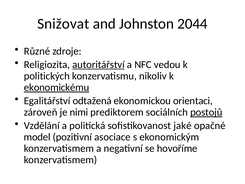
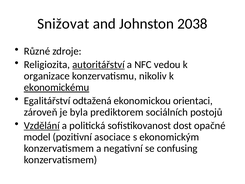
2044: 2044 -> 2038 (192, 24)
politických: politických -> organizace (47, 76)
nimi: nimi -> byla (79, 112)
postojů underline: present -> none (206, 112)
Vzdělání underline: none -> present (42, 125)
jaké: jaké -> dost (183, 125)
hovoříme: hovoříme -> confusing (177, 148)
